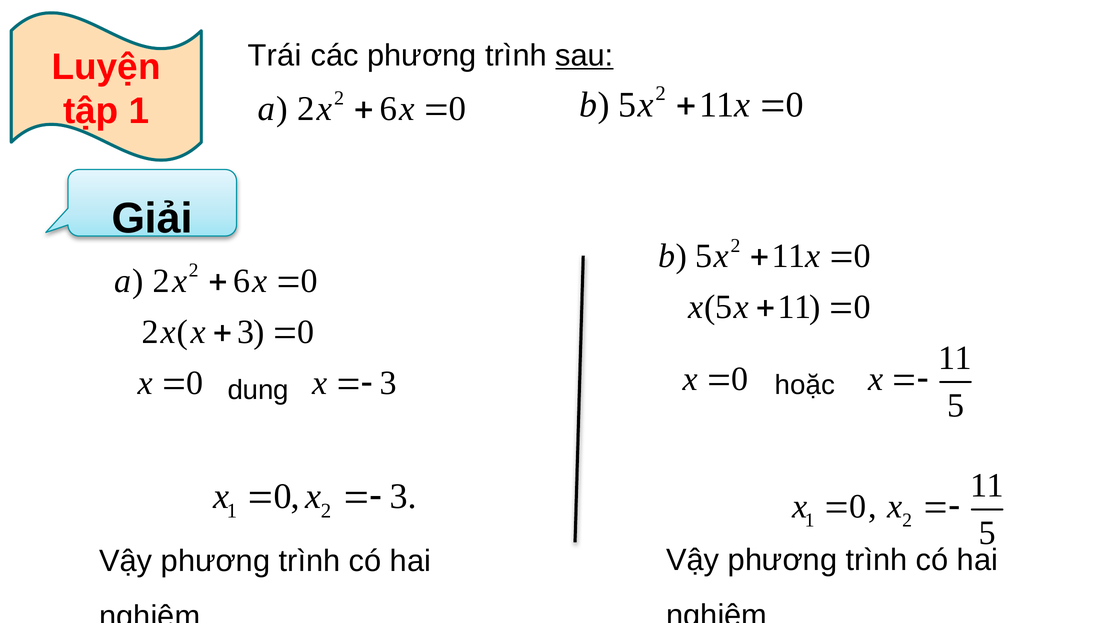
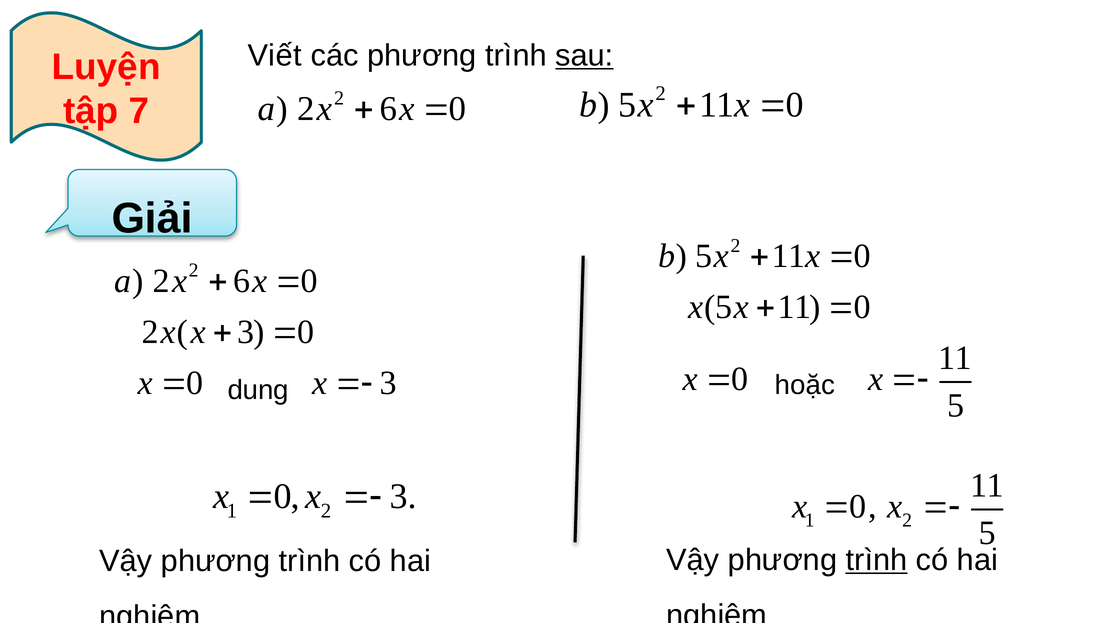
Trái: Trái -> Viết (275, 56)
tập 1: 1 -> 7 (139, 111)
trình underline: none -> present (877, 560)
